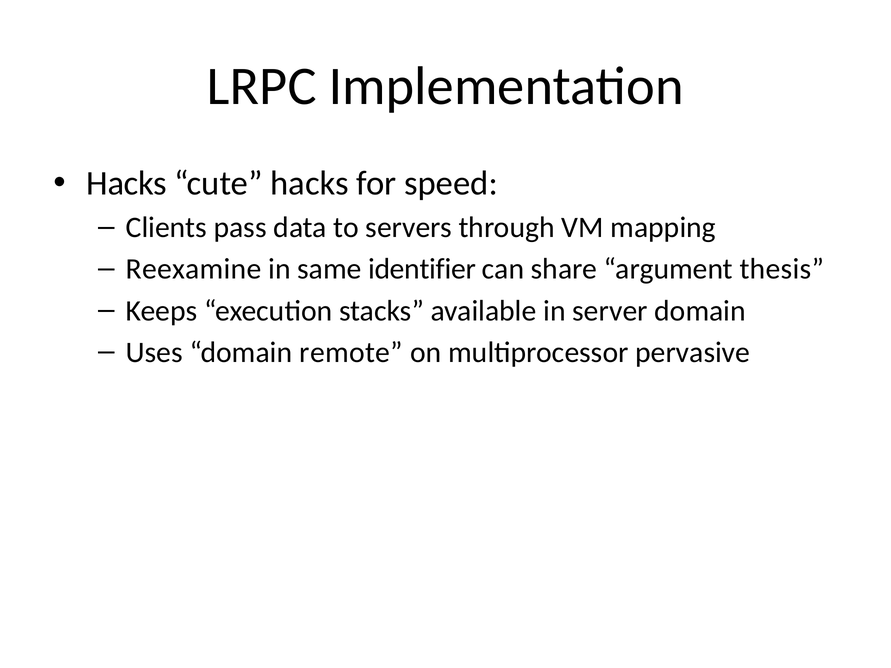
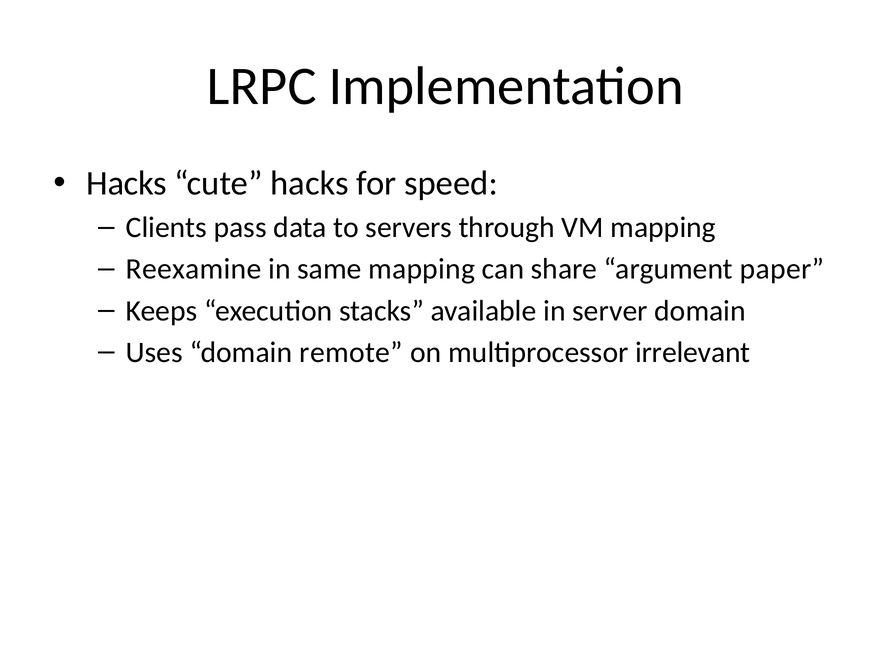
same identifier: identifier -> mapping (422, 269)
thesis: thesis -> paper (782, 269)
pervasive: pervasive -> irrelevant (693, 352)
